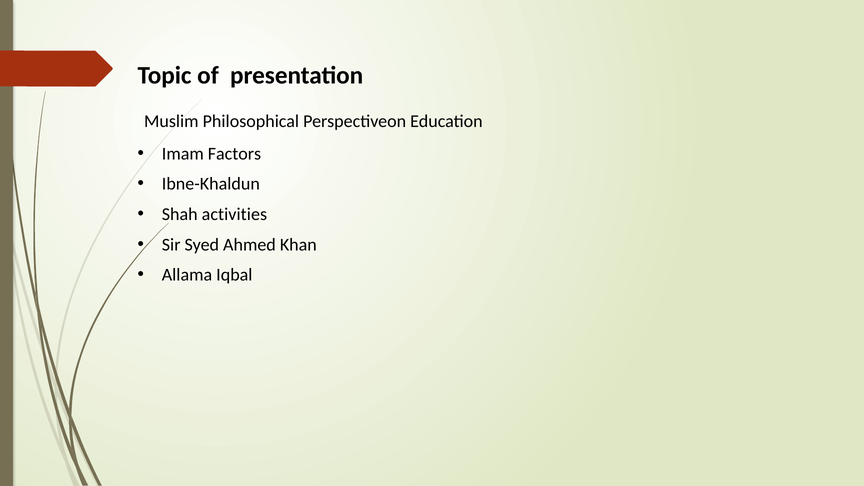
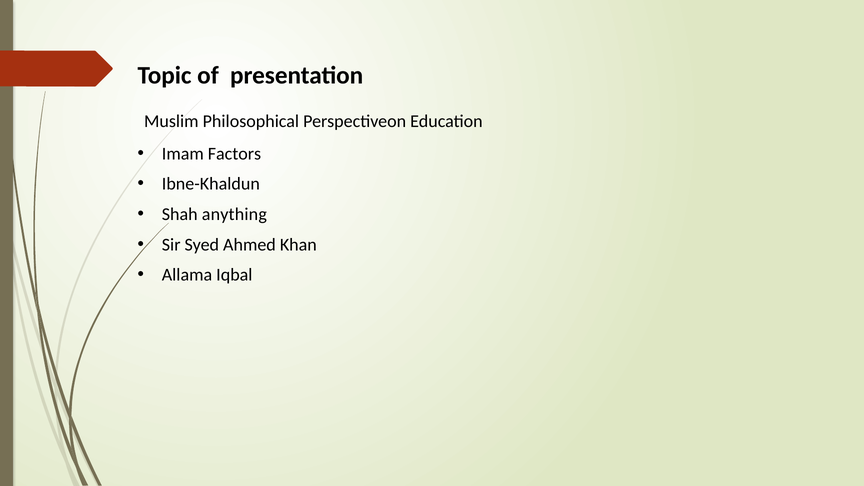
activities: activities -> anything (234, 214)
